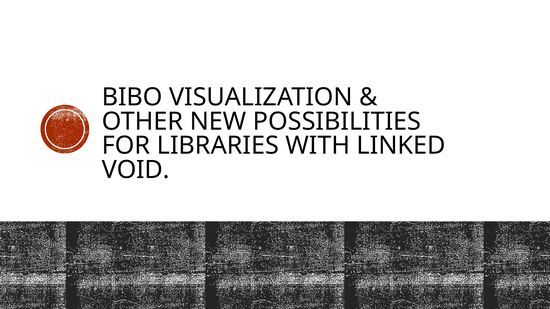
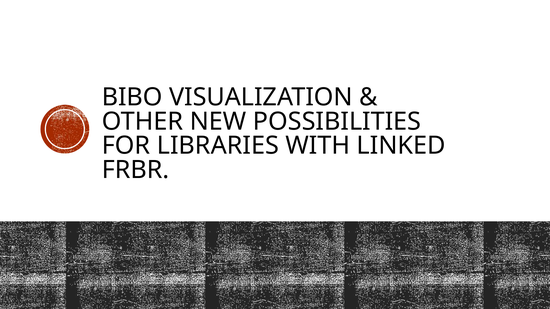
VOID: VOID -> FRBR (136, 170)
